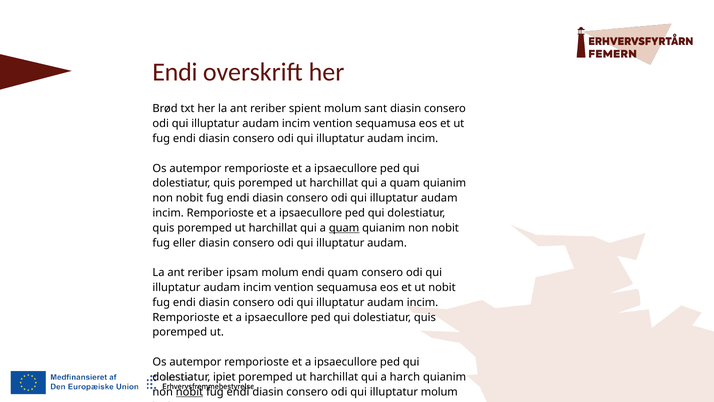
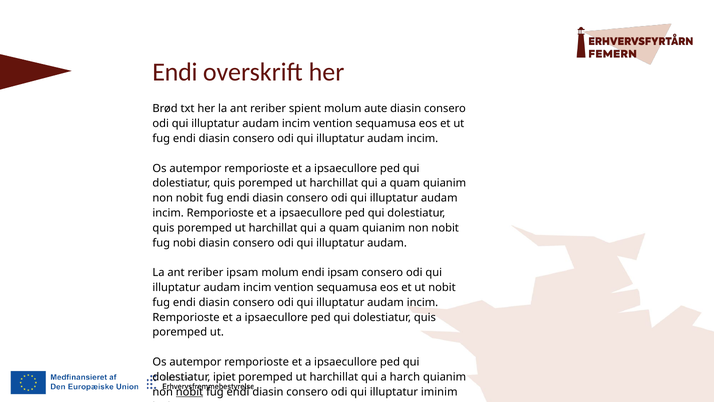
sant: sant -> aute (376, 109)
quam underline: present -> none (344, 228)
eller: eller -> nobi (184, 243)
endi quam: quam -> ipsam (343, 272)
illuptatur molum: molum -> iminim (439, 392)
